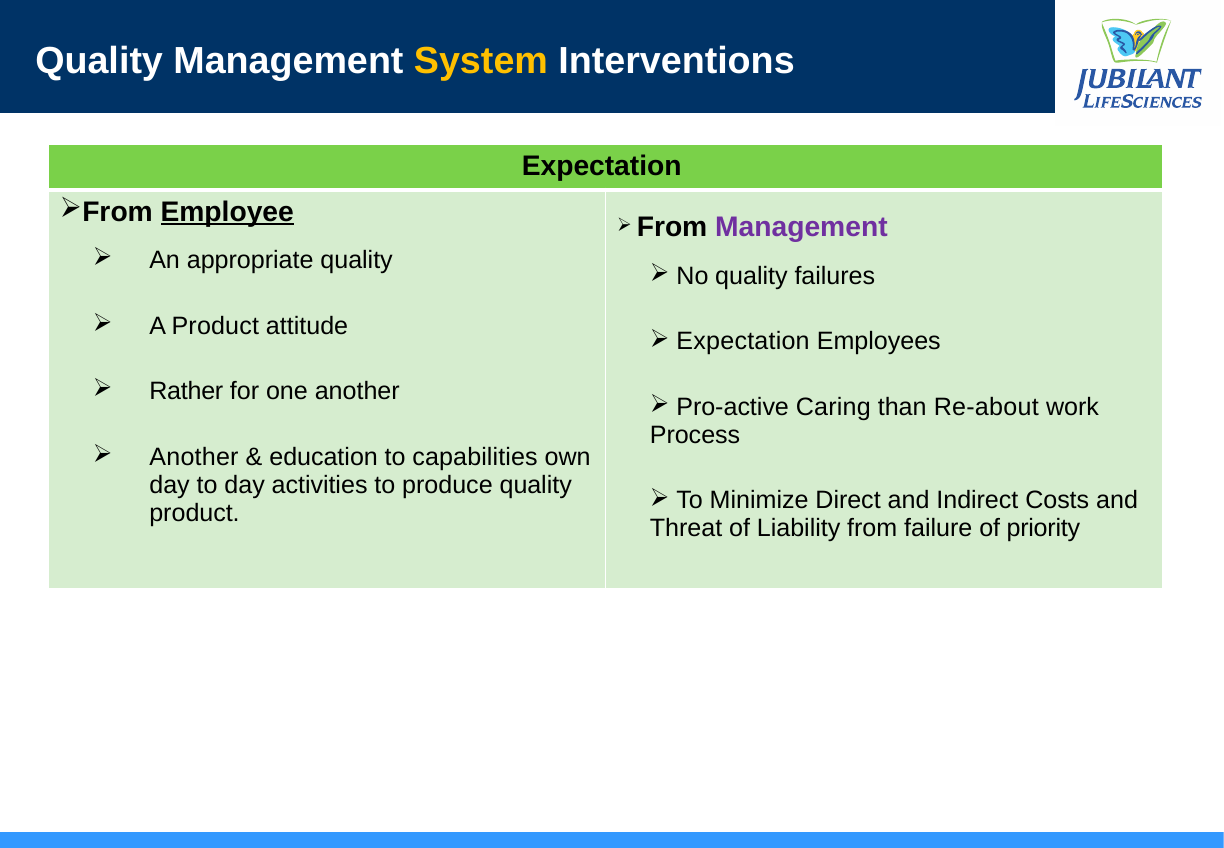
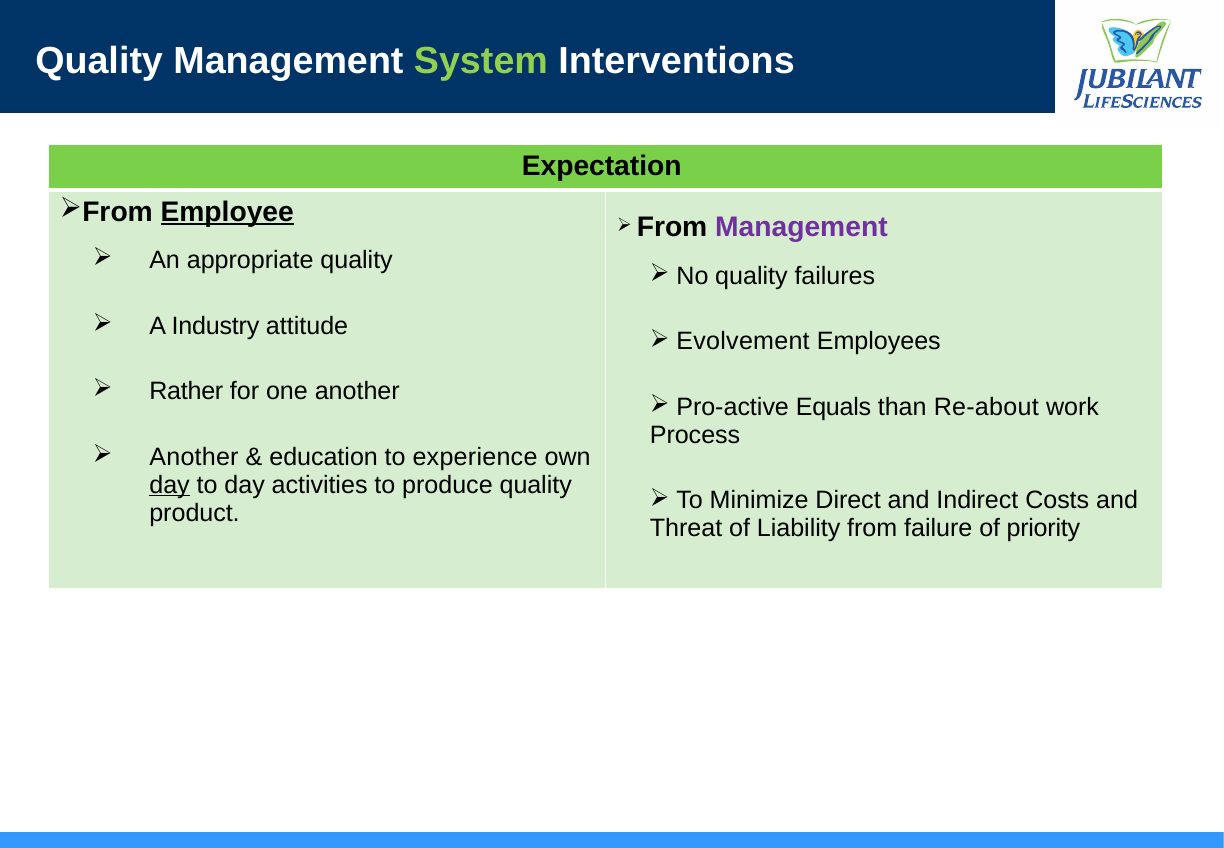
System colour: yellow -> light green (481, 61)
A Product: Product -> Industry (216, 326)
Expectation: Expectation -> Evolvement (743, 341)
Caring: Caring -> Equals (834, 407)
capabilities: capabilities -> experience (475, 457)
day underline: none -> present (170, 485)
